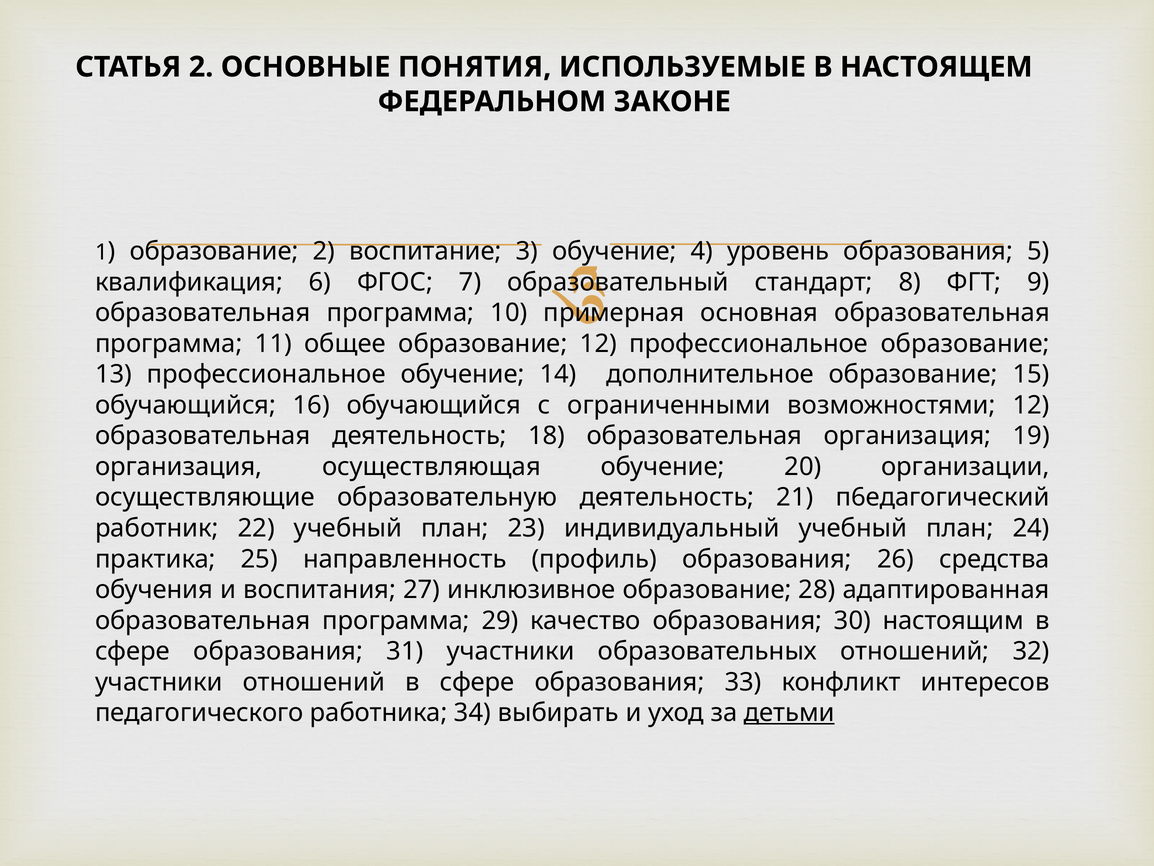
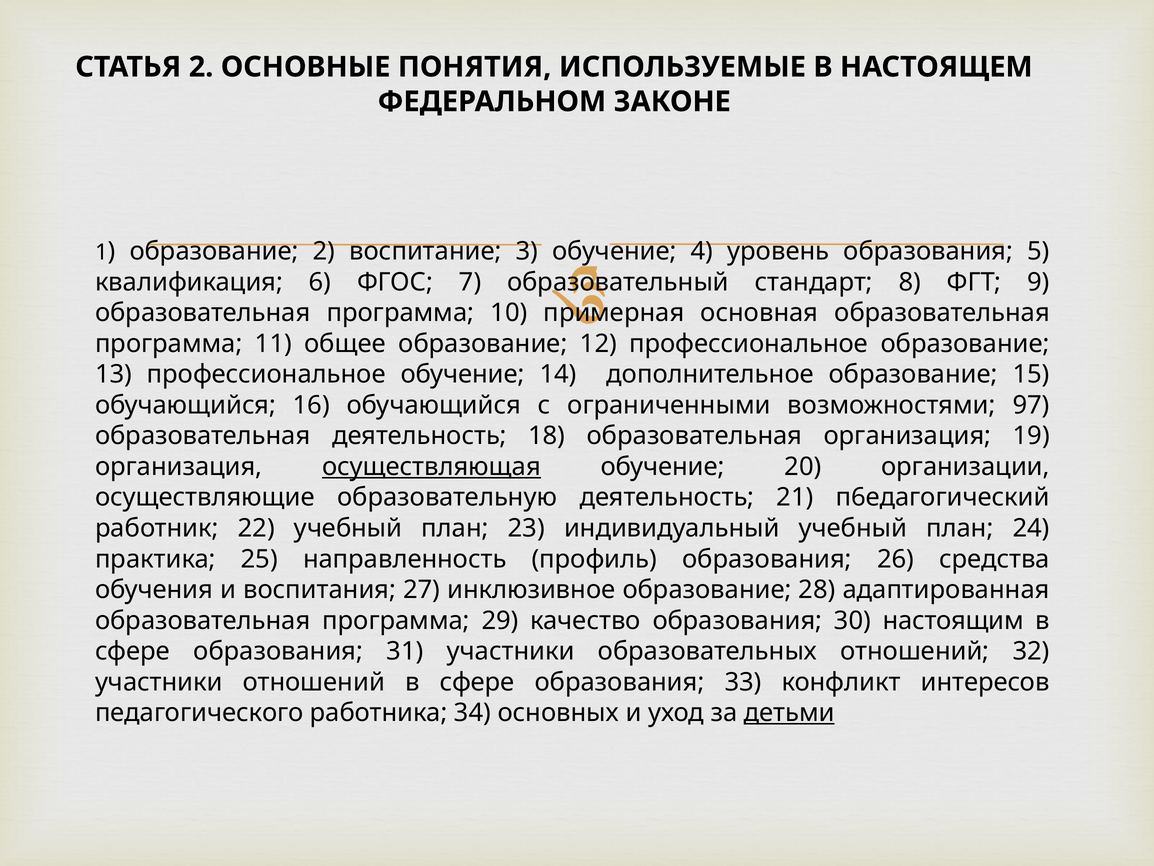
возможностями 12: 12 -> 97 (1031, 405)
осуществляющая underline: none -> present (431, 466)
выбирать: выбирать -> основных (558, 713)
